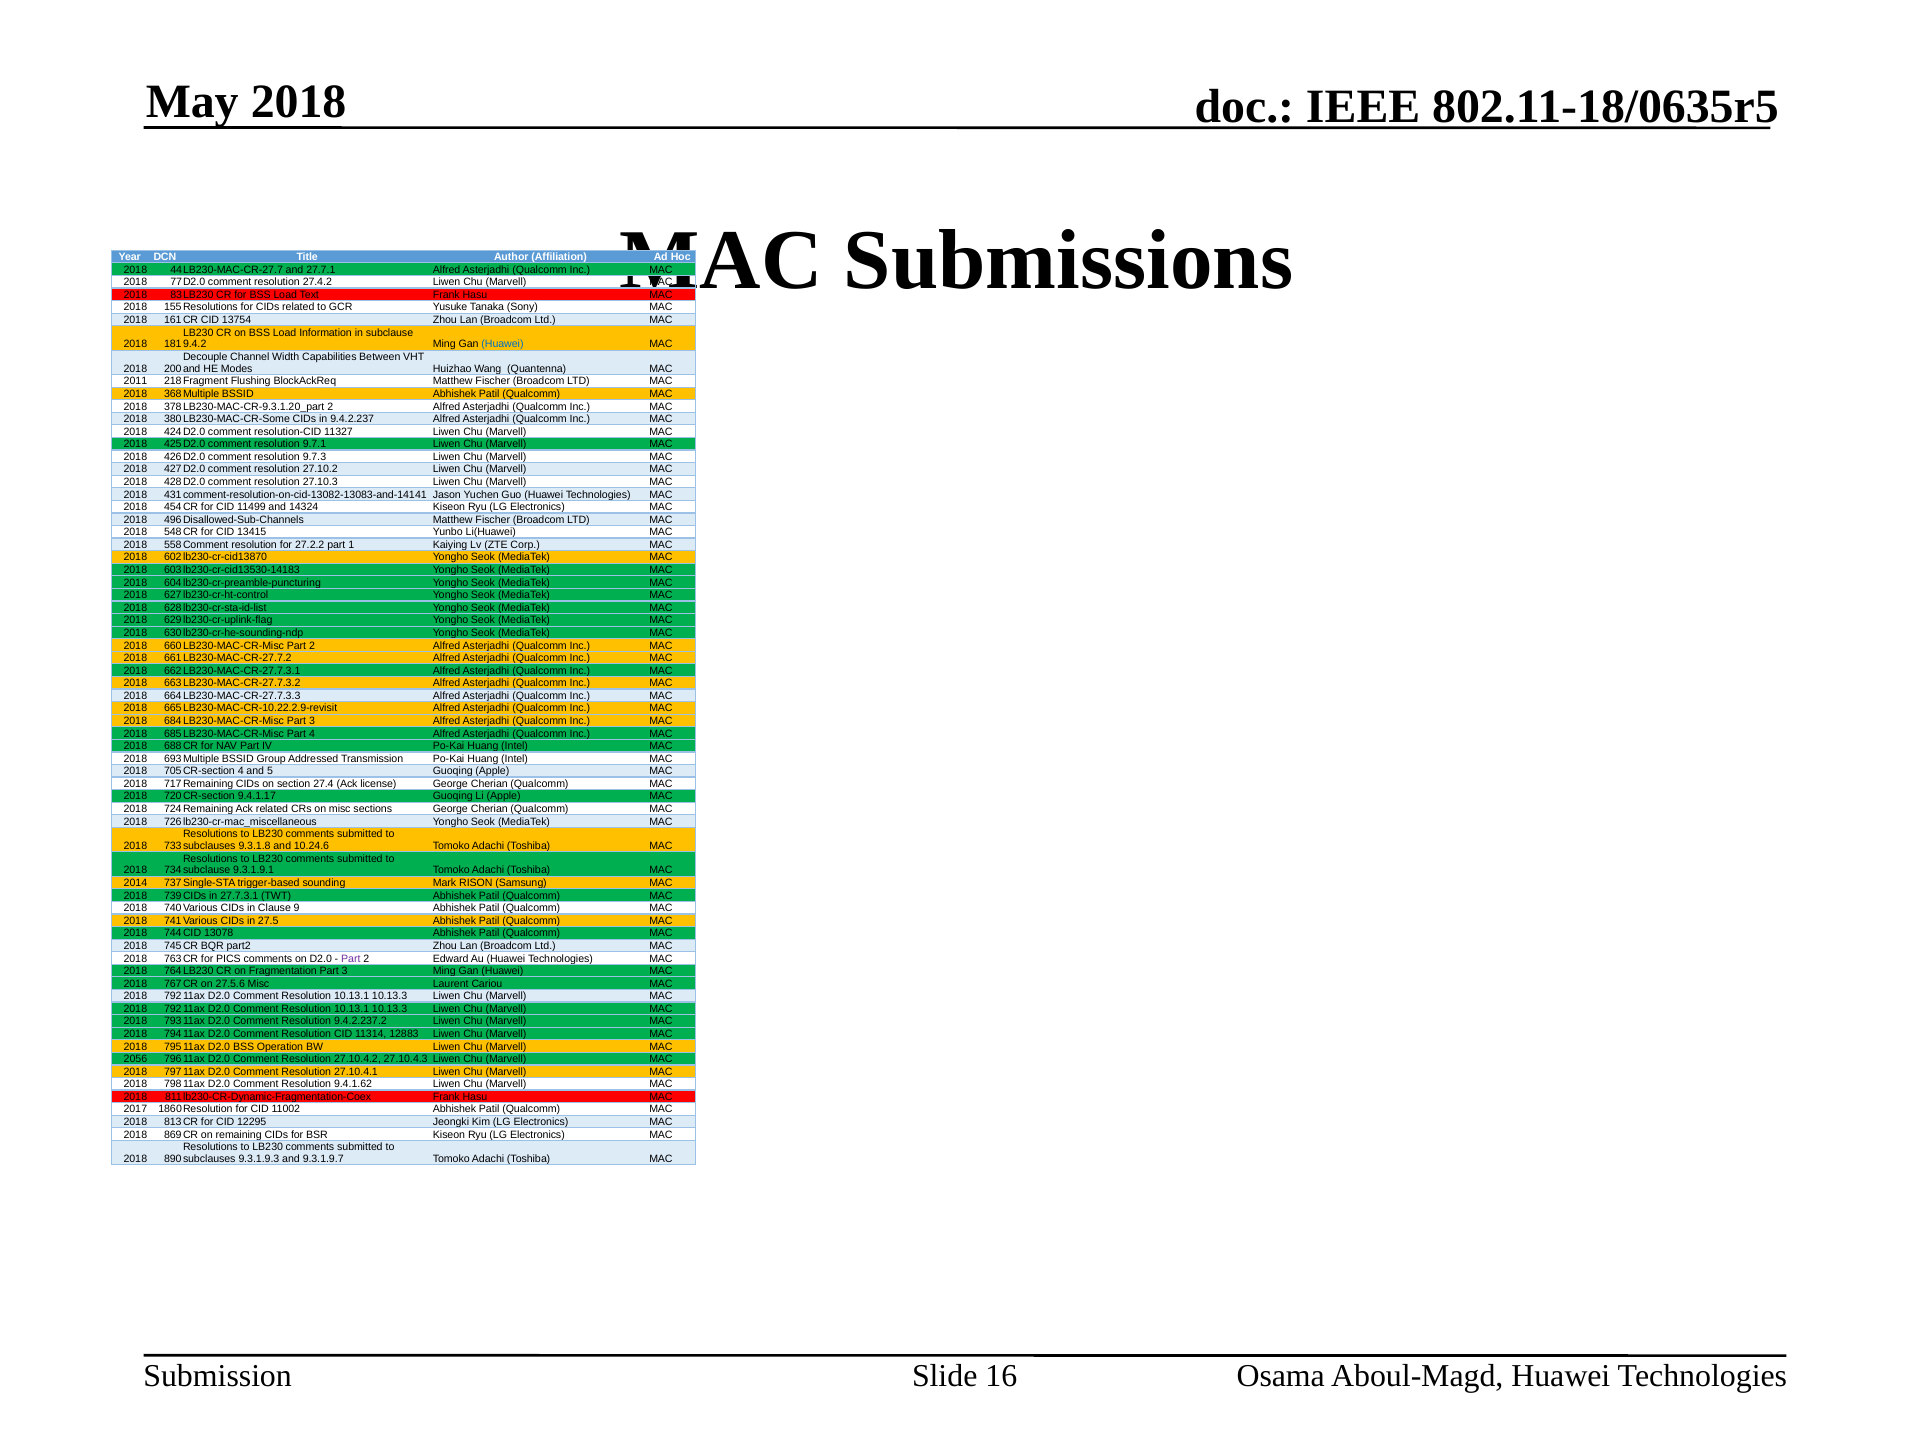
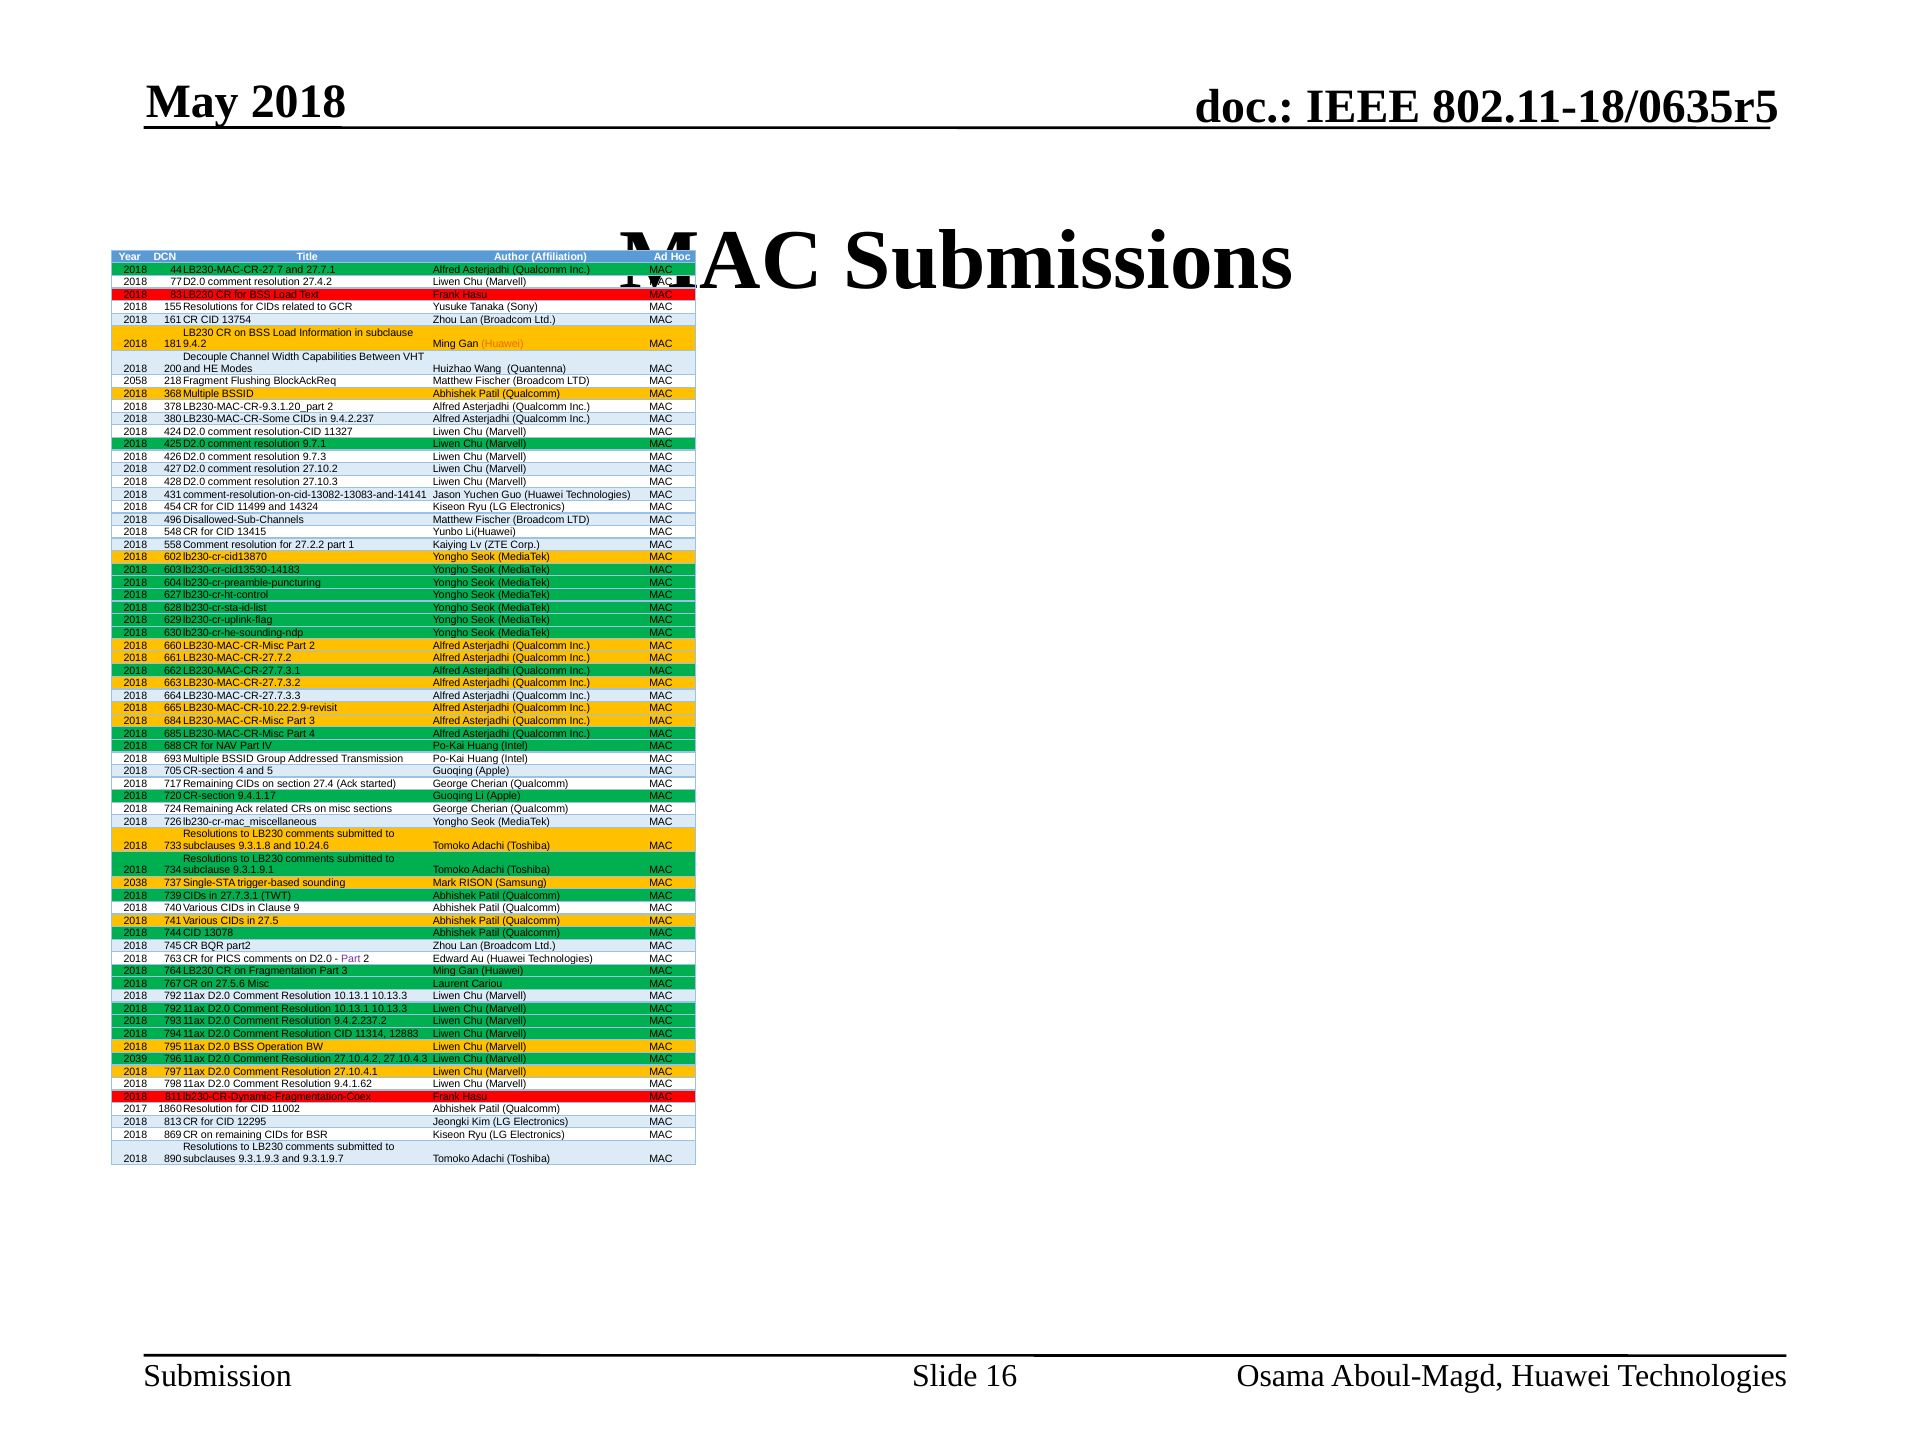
Huawei colour: blue -> orange (502, 344)
2011: 2011 -> 2058 (135, 381)
license: license -> started (378, 784)
2014: 2014 -> 2038 (135, 883)
2056: 2056 -> 2039 (135, 1060)
